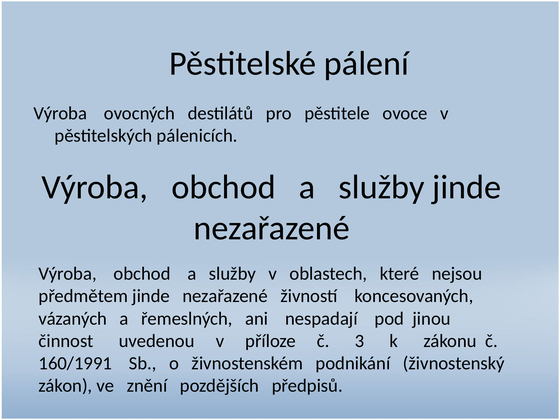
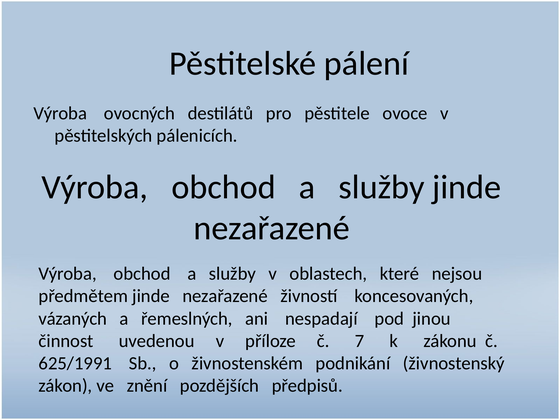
3: 3 -> 7 (360, 341)
160/1991: 160/1991 -> 625/1991 (75, 363)
